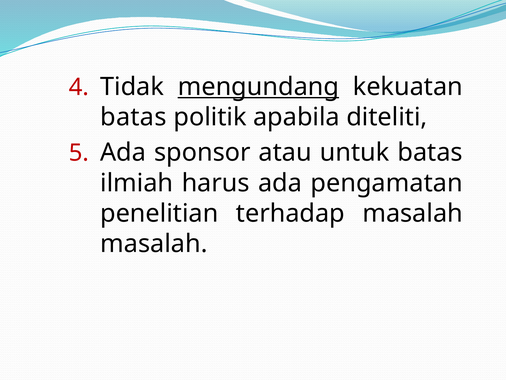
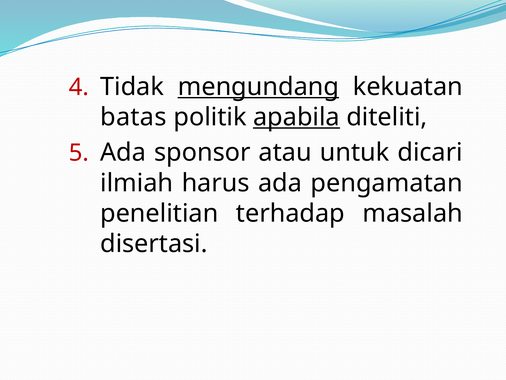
apabila underline: none -> present (296, 117)
untuk batas: batas -> dicari (430, 152)
masalah: masalah -> disertasi (154, 243)
